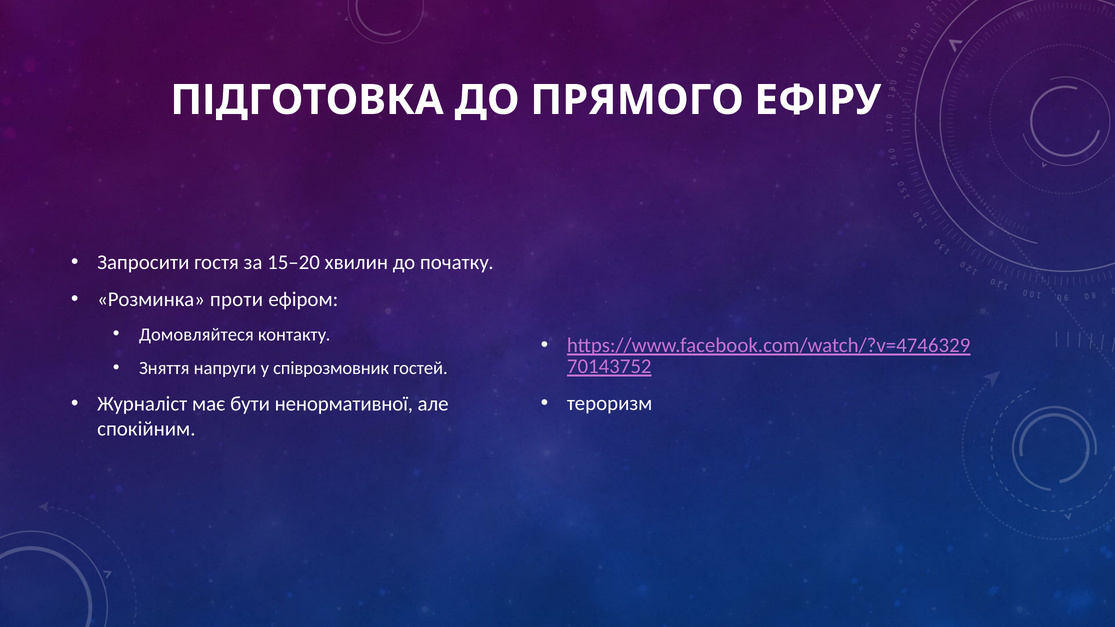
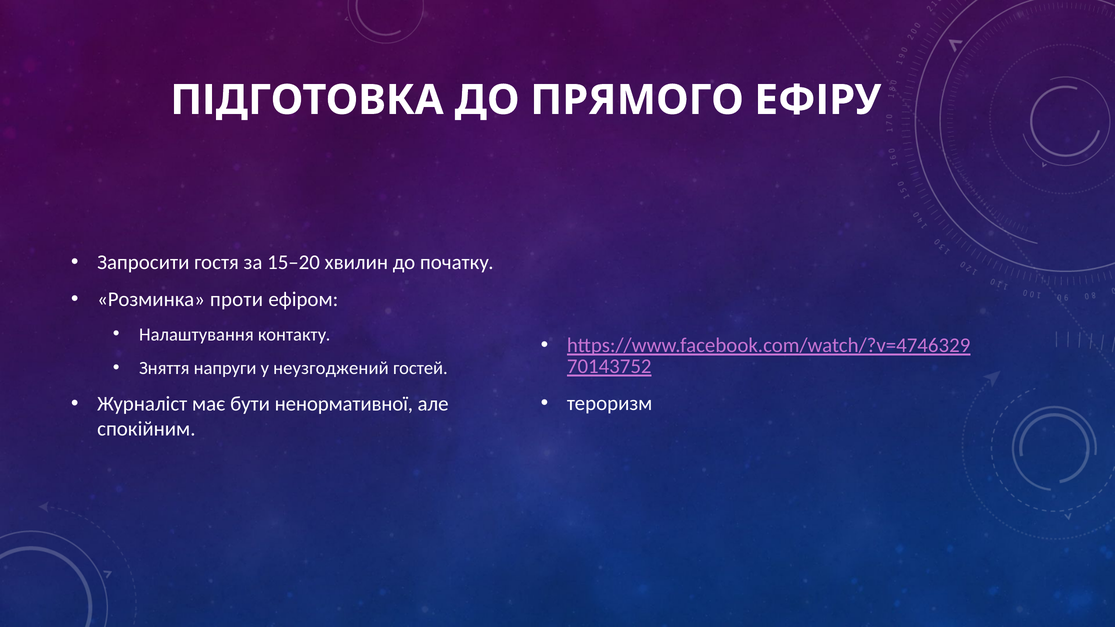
Домовляйтеся: Домовляйтеся -> Налаштування (196, 335)
співрозмовник: співрозмовник -> неузгоджений (331, 368)
